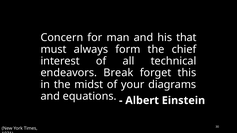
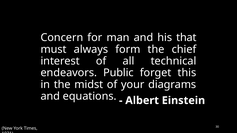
Break: Break -> Public (118, 73)
